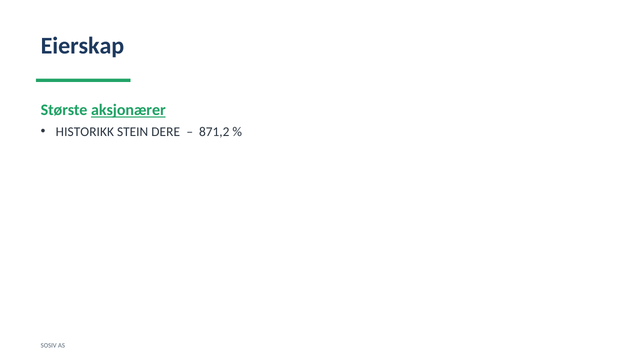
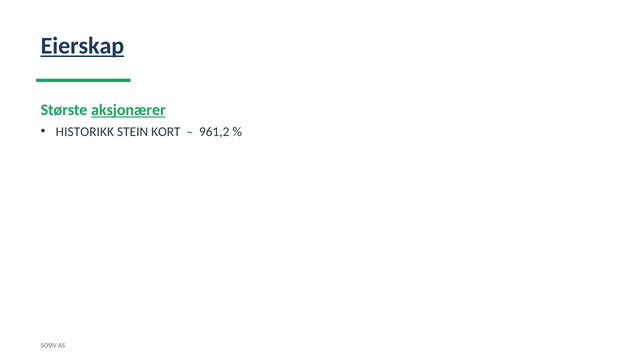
Eierskap underline: none -> present (82, 46)
DERE: DERE -> KORT (166, 132)
871,2: 871,2 -> 961,2 (214, 132)
